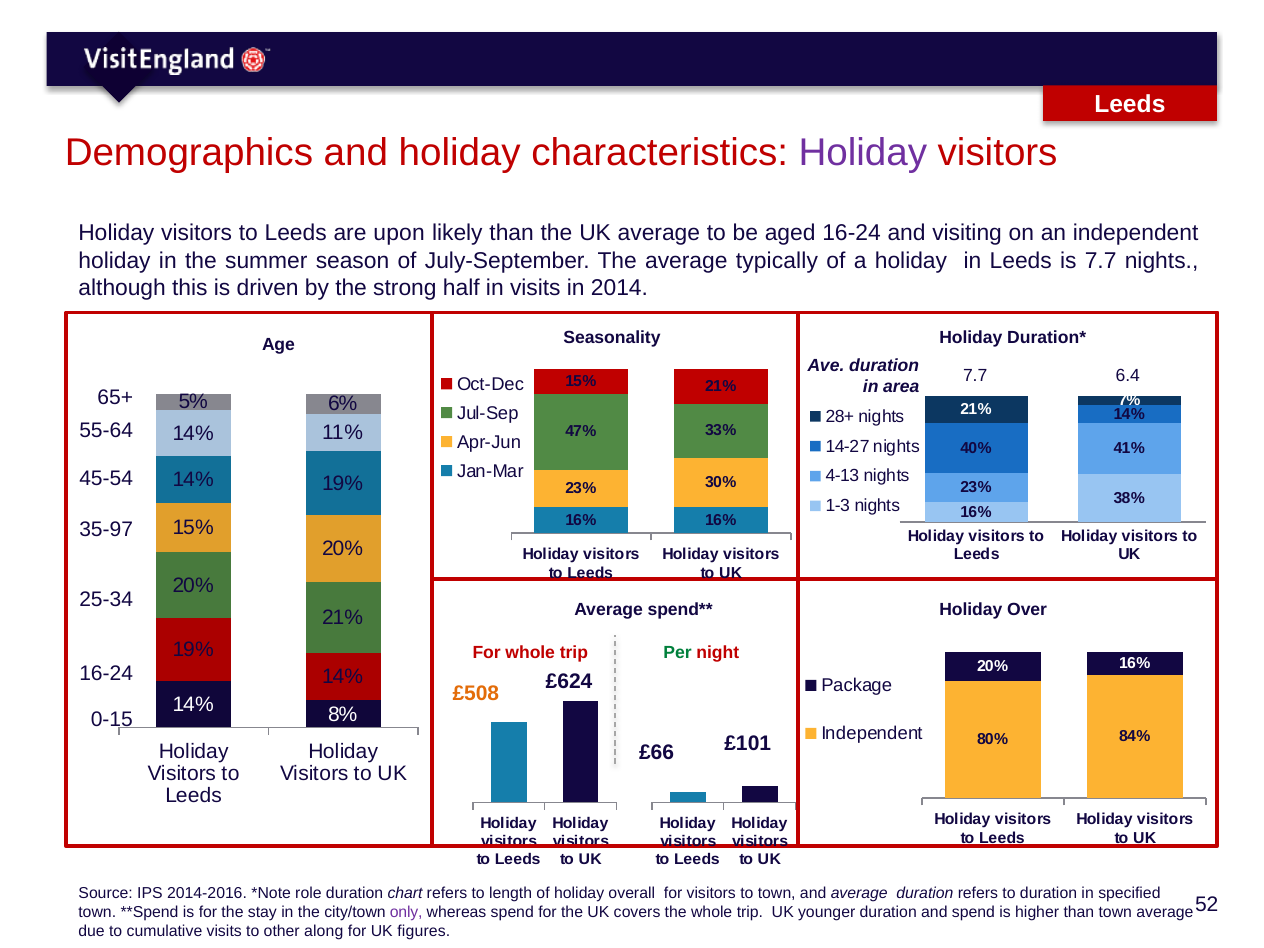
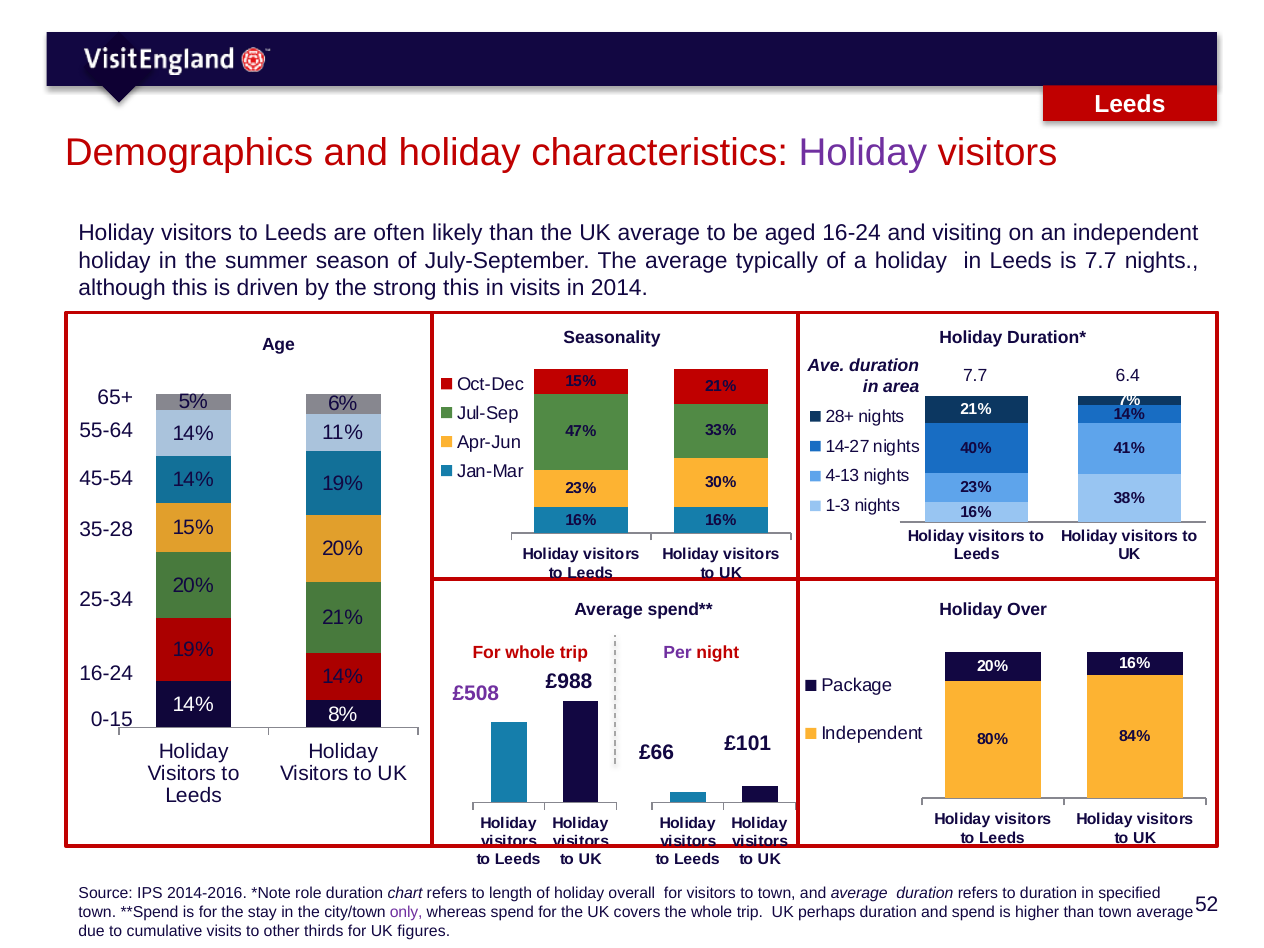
upon: upon -> often (399, 233)
strong half: half -> this (461, 288)
35-97: 35-97 -> 35-28 (106, 530)
Per colour: green -> purple (677, 653)
£624: £624 -> £988 (569, 682)
£508 colour: orange -> purple (476, 694)
younger: younger -> perhaps (827, 913)
along: along -> thirds (324, 932)
